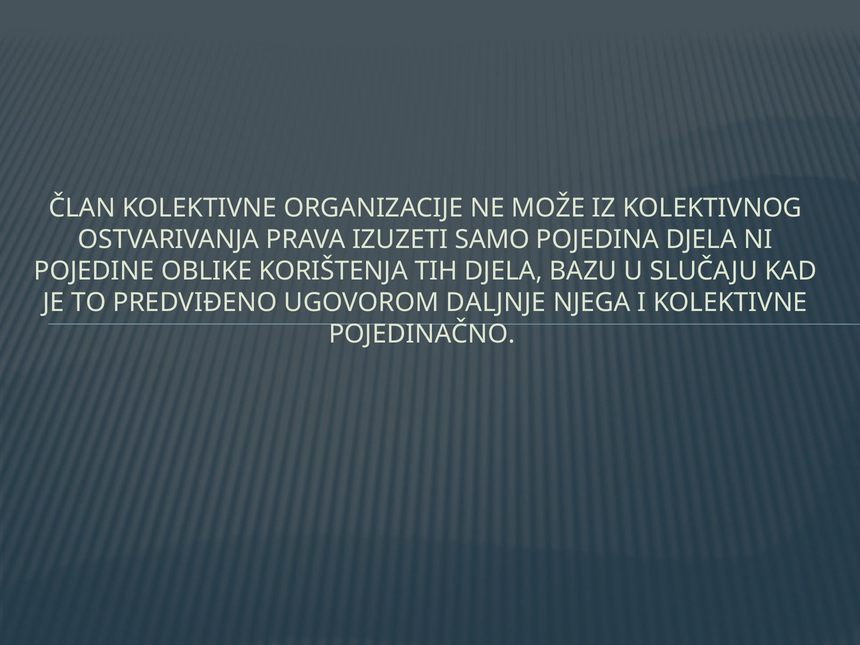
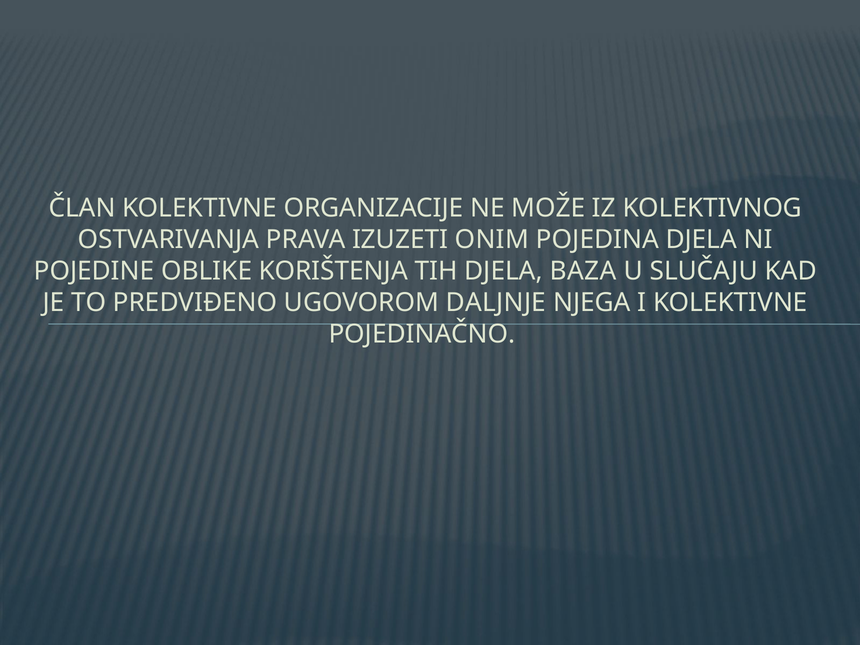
SAMO: SAMO -> ONIM (492, 240)
BAZU: BAZU -> BAZA (583, 271)
